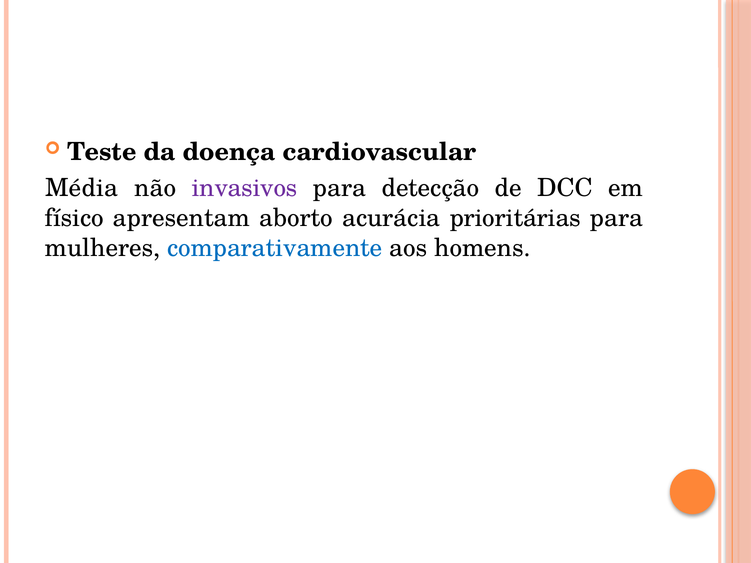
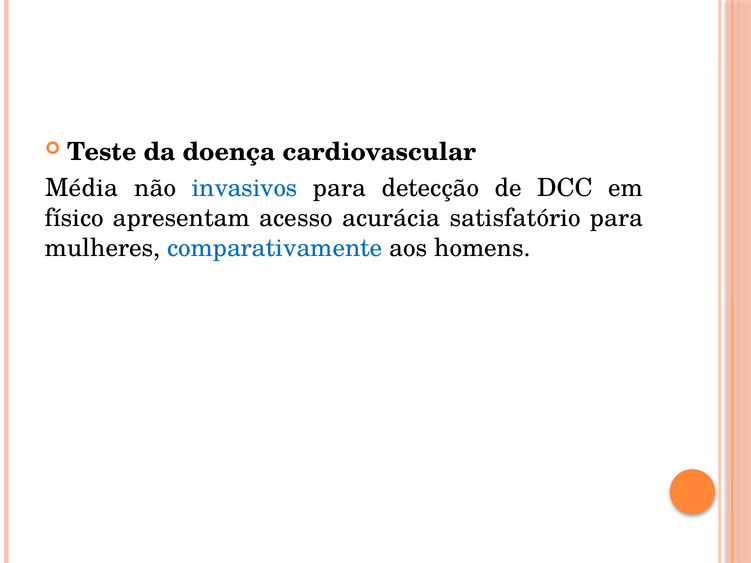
invasivos colour: purple -> blue (245, 188)
aborto: aborto -> acesso (296, 218)
prioritárias: prioritárias -> satisfatório (515, 218)
